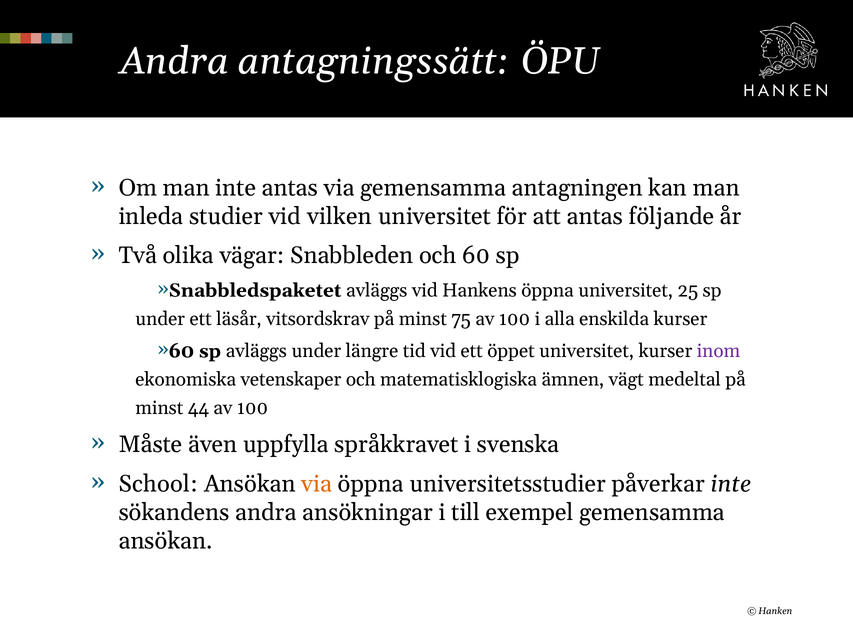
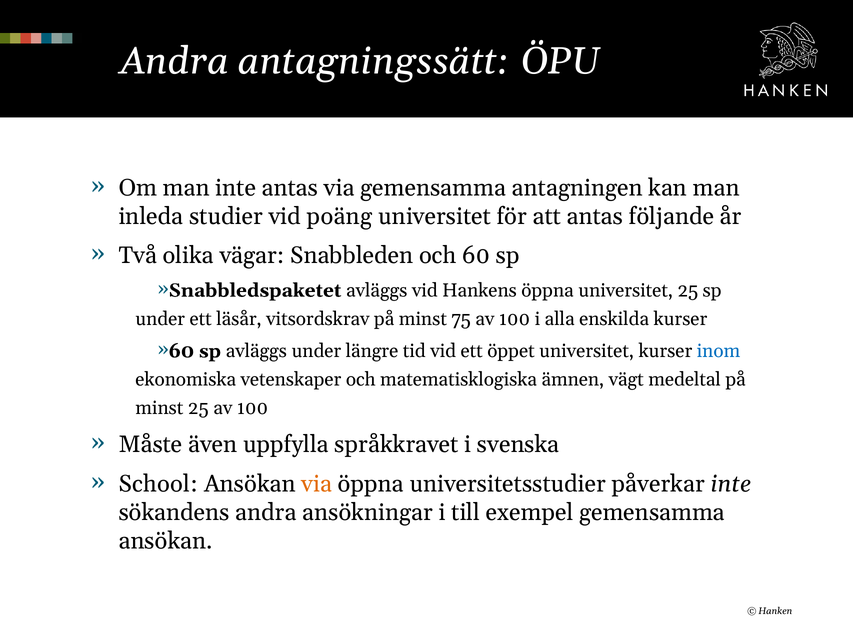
vilken: vilken -> poäng (340, 216)
inom colour: purple -> blue (718, 351)
minst 44: 44 -> 25 (198, 408)
